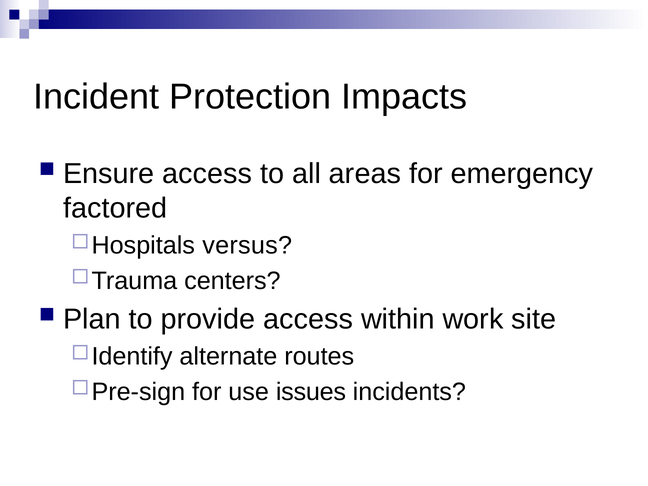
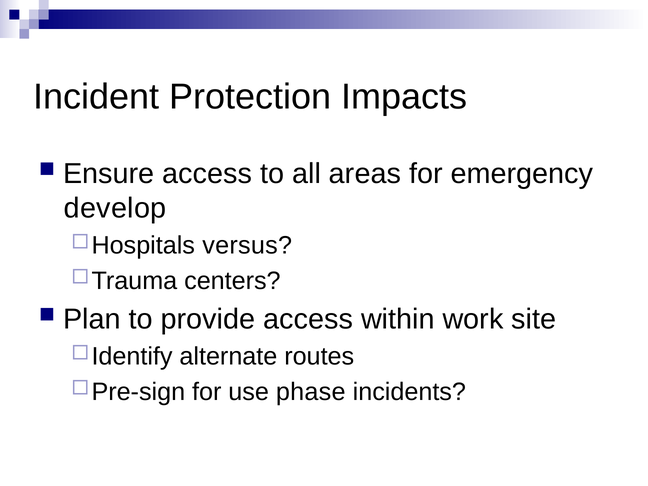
factored: factored -> develop (115, 208)
issues: issues -> phase (311, 392)
